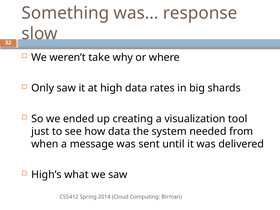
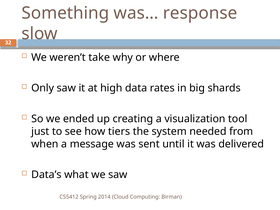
how data: data -> tiers (119, 131)
High’s: High’s -> Data’s (46, 175)
